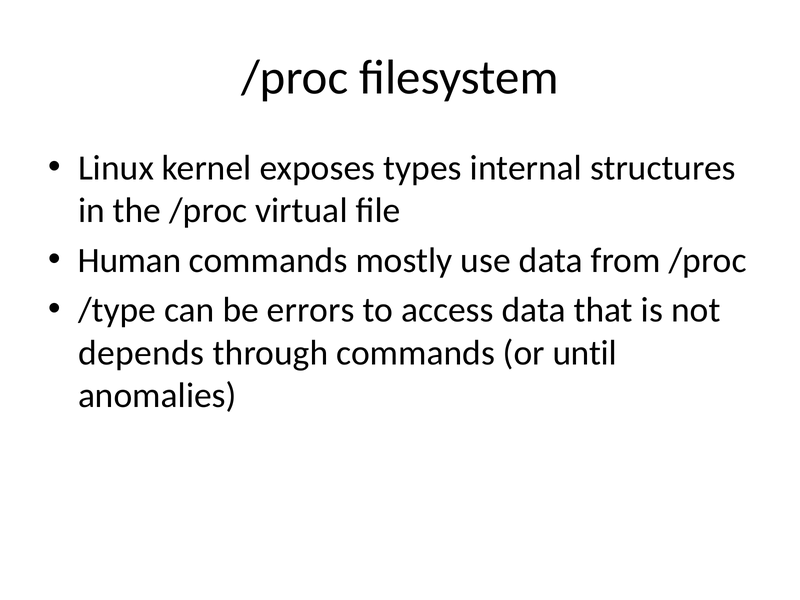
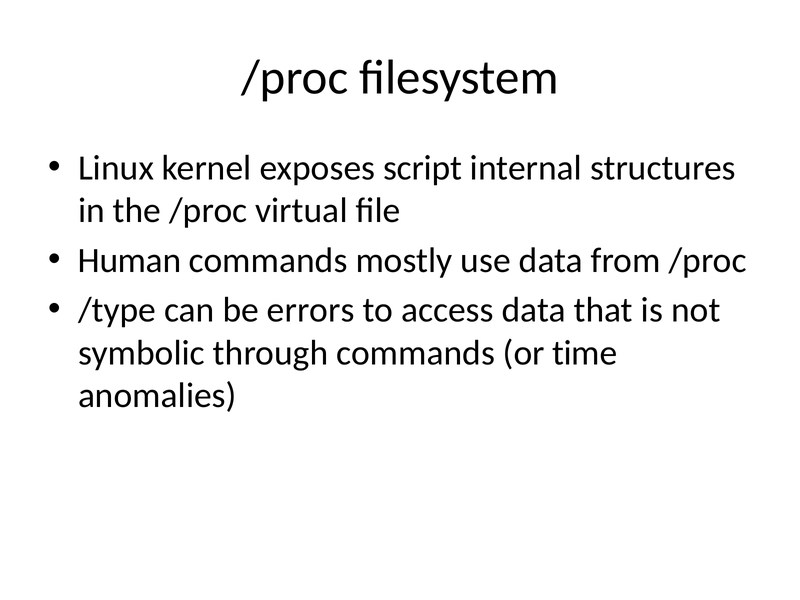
types: types -> script (423, 168)
depends: depends -> symbolic (141, 353)
until: until -> time (585, 353)
